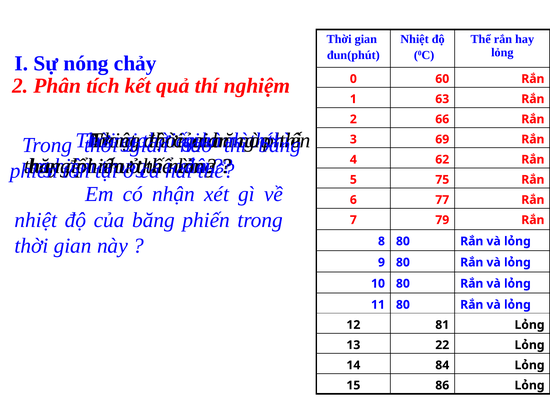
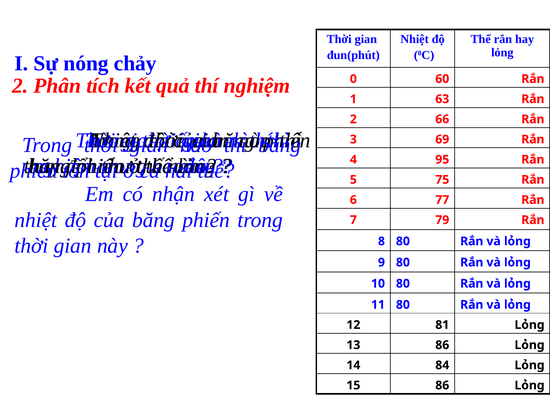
62: 62 -> 95 (442, 160)
13 22: 22 -> 86 (442, 345)
